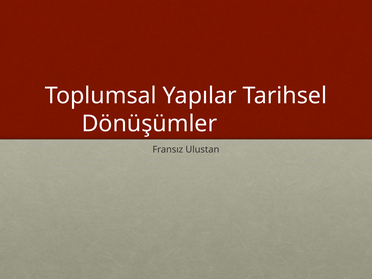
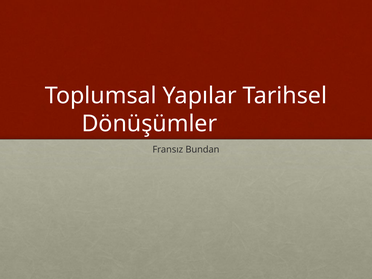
Ulustan: Ulustan -> Bundan (202, 150)
